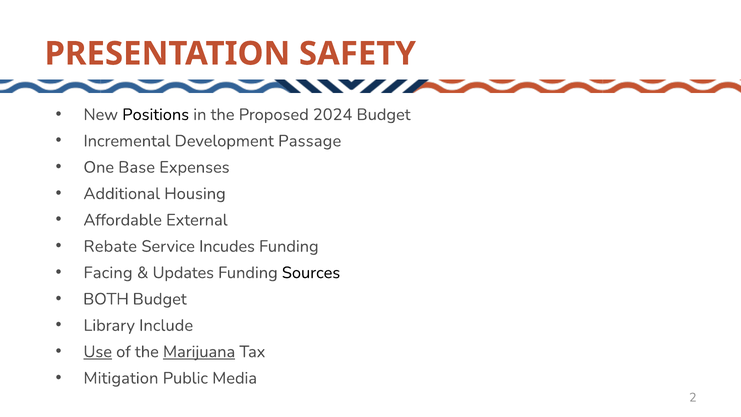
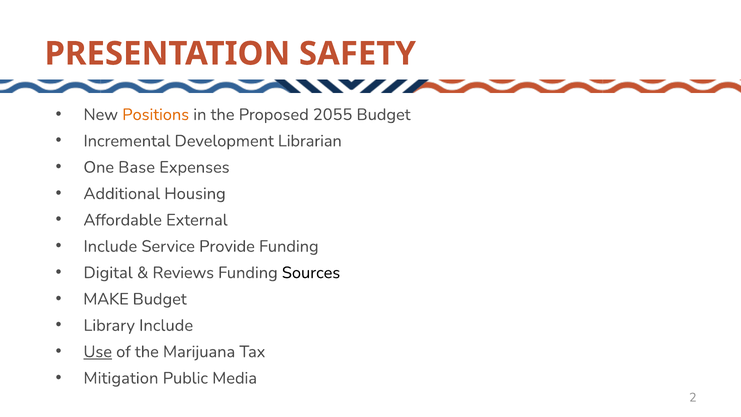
Positions colour: black -> orange (156, 115)
2024: 2024 -> 2055 (333, 115)
Passage: Passage -> Librarian (310, 141)
Rebate: Rebate -> Include (110, 246)
Incudes: Incudes -> Provide (227, 246)
Facing: Facing -> Digital (108, 273)
Updates: Updates -> Reviews (183, 273)
BOTH: BOTH -> MAKE (106, 299)
Marijuana underline: present -> none (199, 352)
